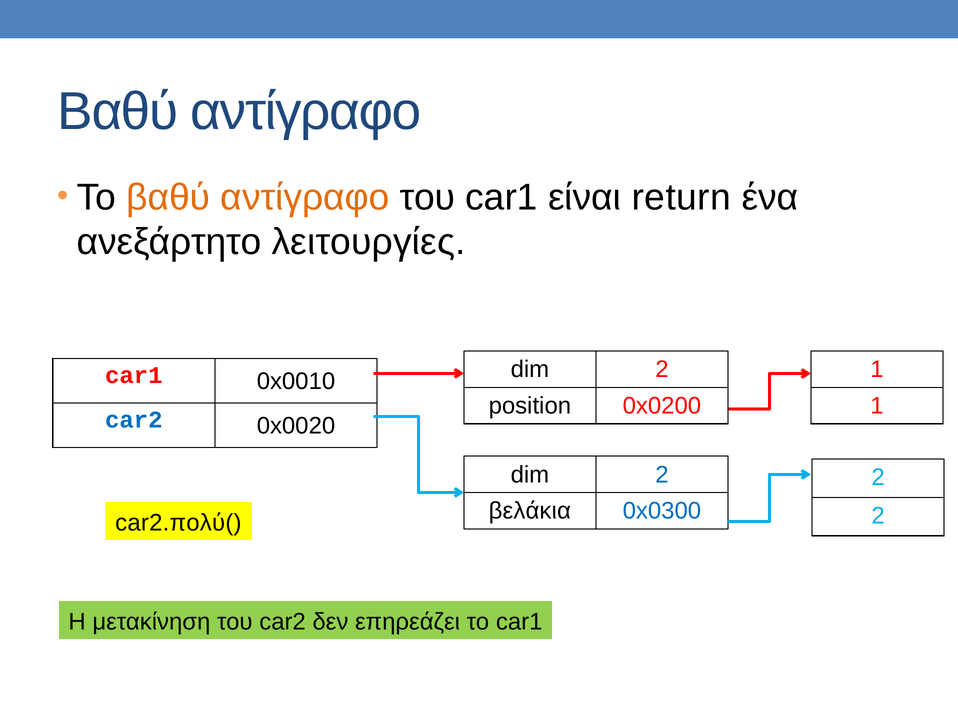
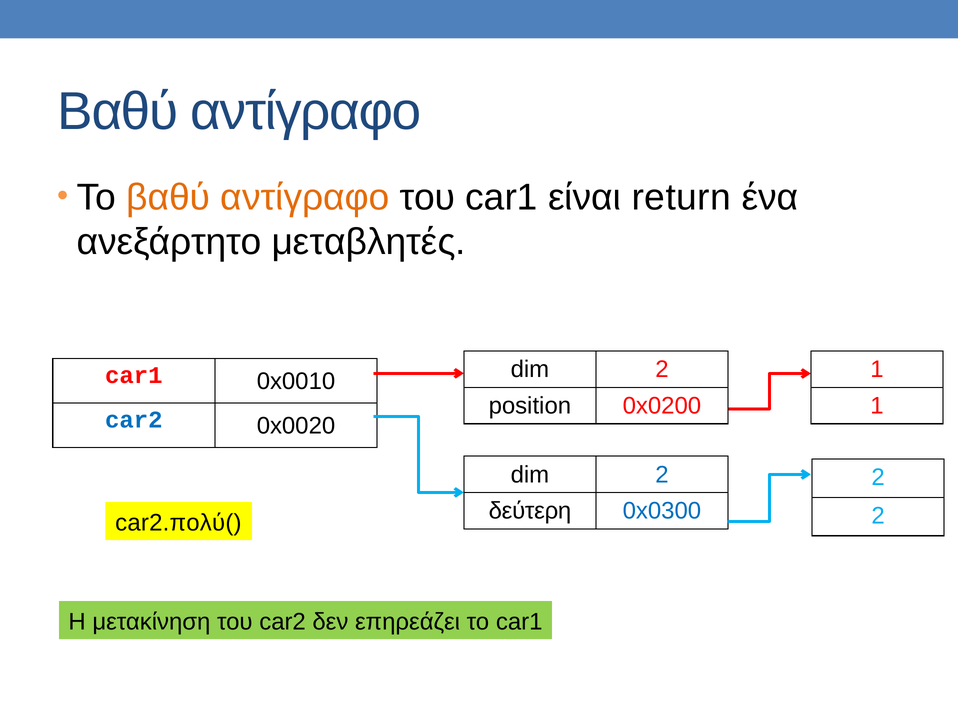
λειτουργίες: λειτουργίες -> μεταβλητές (369, 242)
βελάκια: βελάκια -> δεύτερη (530, 511)
